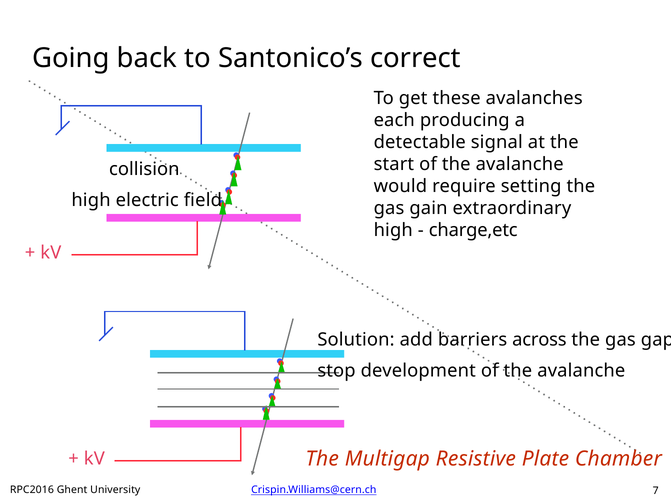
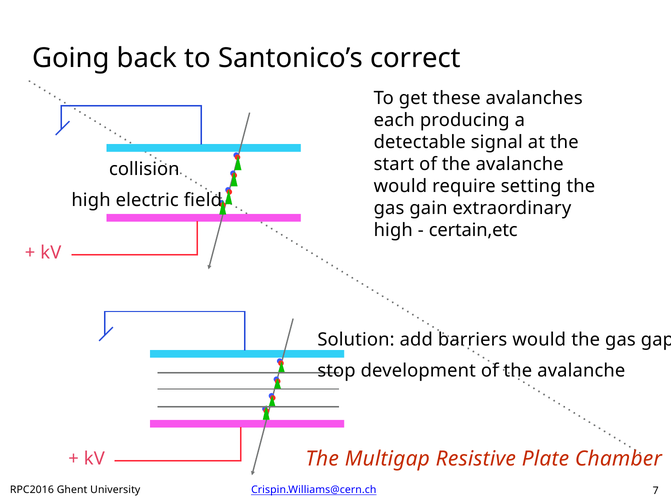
charge,etc: charge,etc -> certain,etc (473, 230)
barriers across: across -> would (539, 340)
